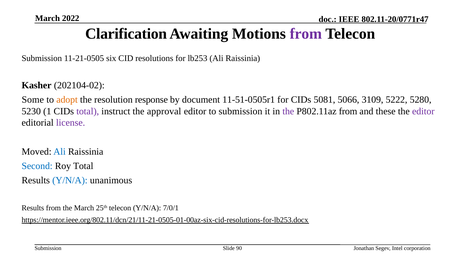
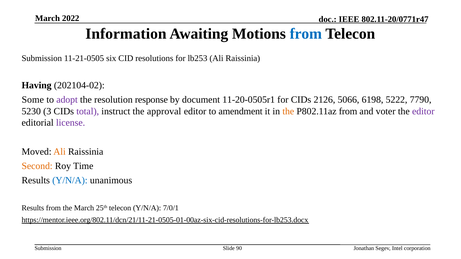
Clarification: Clarification -> Information (126, 34)
from colour: purple -> blue (306, 34)
Kasher: Kasher -> Having (37, 85)
adopt colour: orange -> purple (67, 100)
11-51-0505r1: 11-51-0505r1 -> 11-20-0505r1 (249, 100)
5081: 5081 -> 2126 (324, 100)
3109: 3109 -> 6198 (373, 100)
5280: 5280 -> 7790 (421, 100)
1: 1 -> 3 (47, 111)
to submission: submission -> amendment (241, 111)
the colour: purple -> orange (288, 111)
these: these -> voter (386, 111)
Ali colour: blue -> orange (60, 152)
Second colour: blue -> orange (37, 166)
Roy Total: Total -> Time (83, 166)
